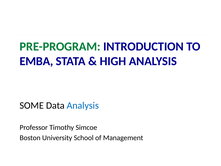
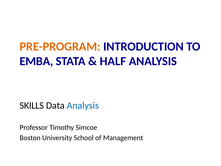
PRE-PROGRAM colour: green -> orange (60, 46)
HIGH: HIGH -> HALF (113, 61)
SOME: SOME -> SKILLS (32, 105)
